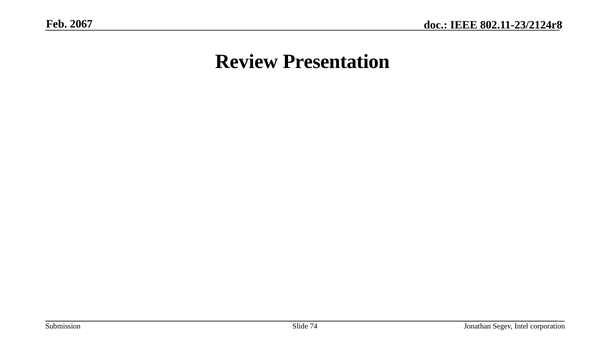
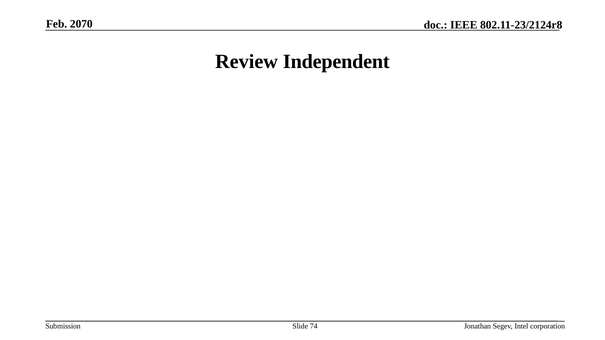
2067: 2067 -> 2070 (81, 24)
Presentation: Presentation -> Independent (336, 62)
